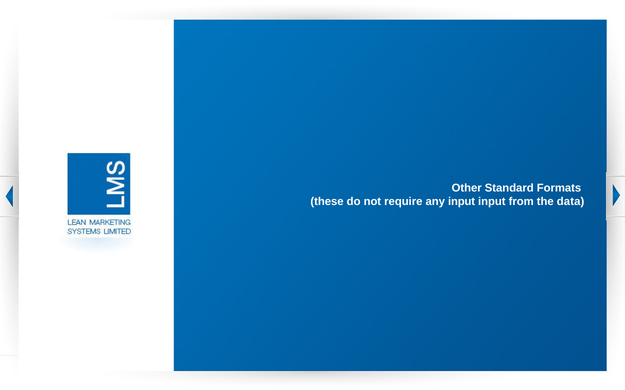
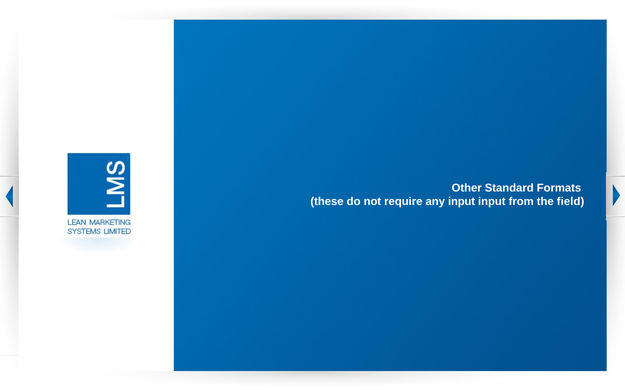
data: data -> field (571, 202)
